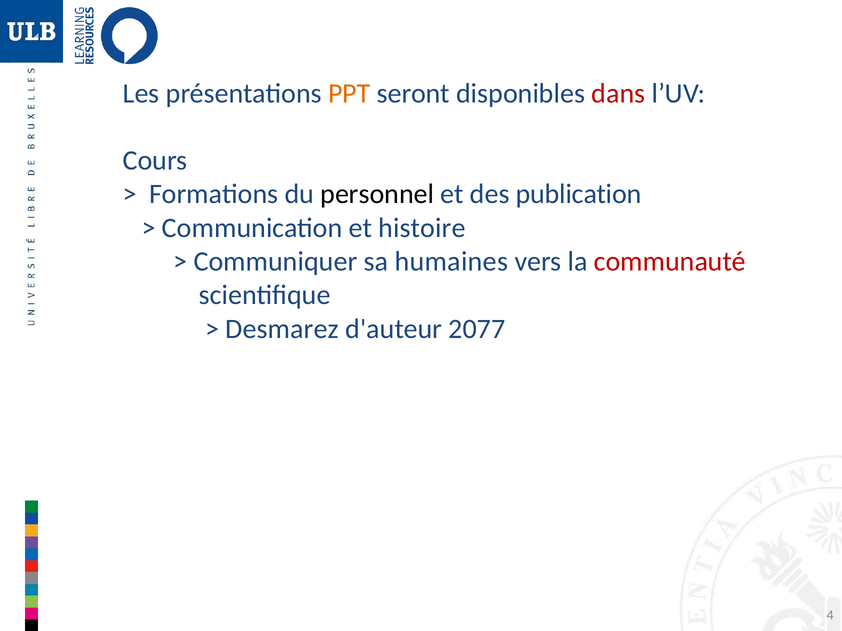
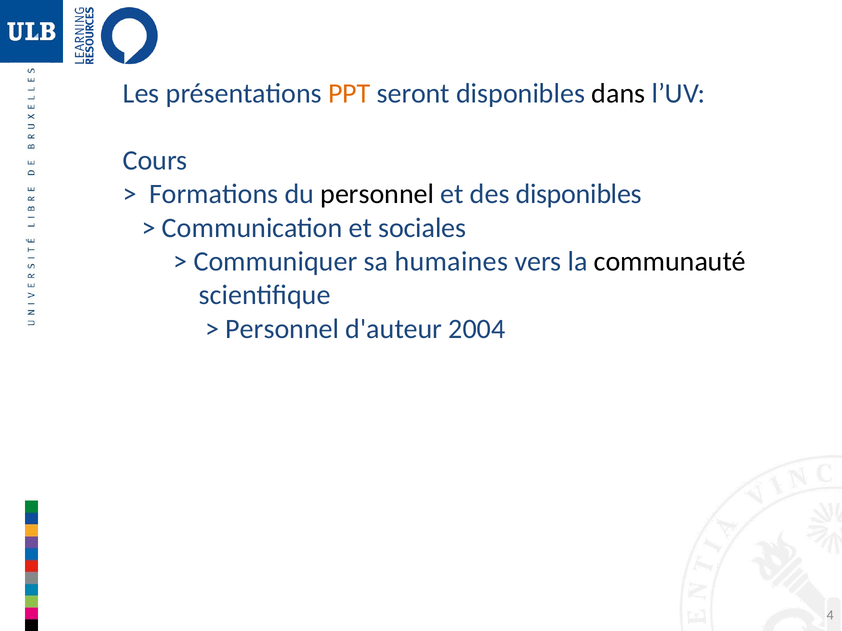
dans colour: red -> black (618, 93)
des publication: publication -> disponibles (579, 194)
histoire: histoire -> sociales (422, 228)
communauté colour: red -> black (670, 262)
Desmarez: Desmarez -> Personnel (282, 329)
2077: 2077 -> 2004 (477, 329)
